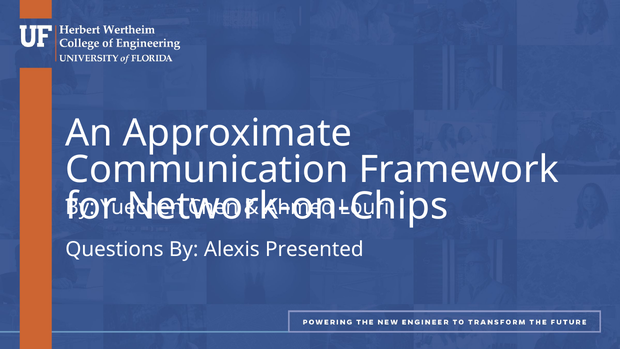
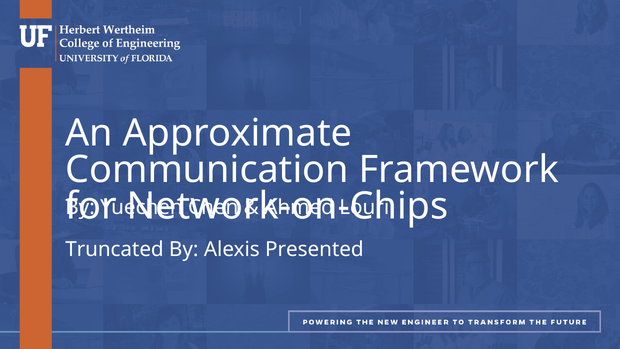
Questions: Questions -> Truncated (114, 249)
